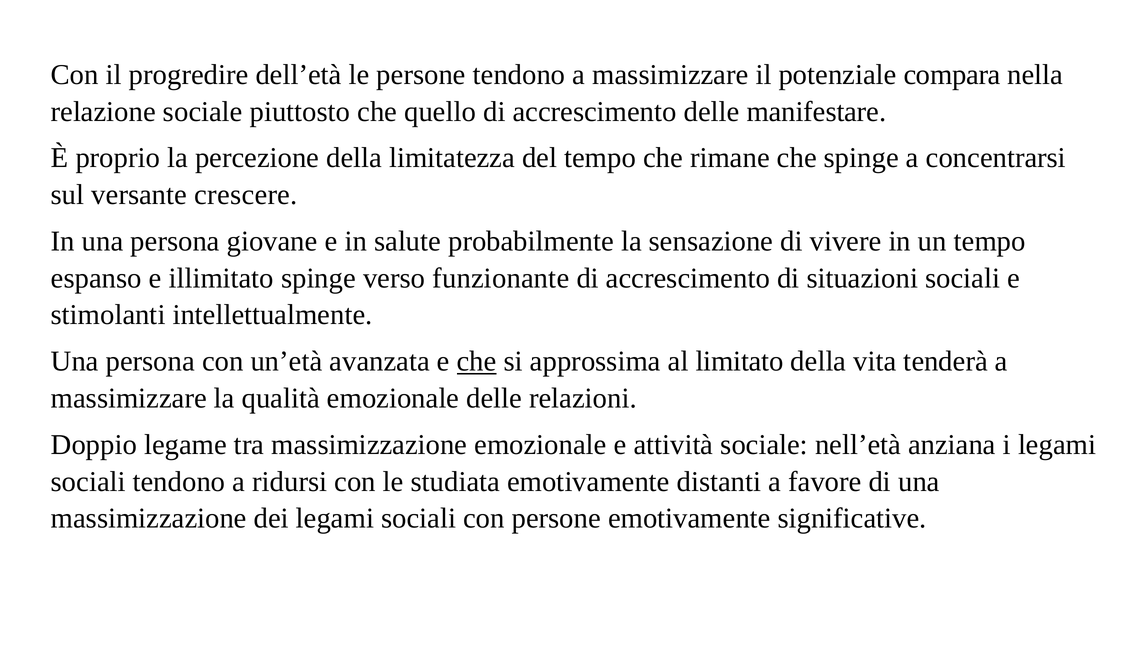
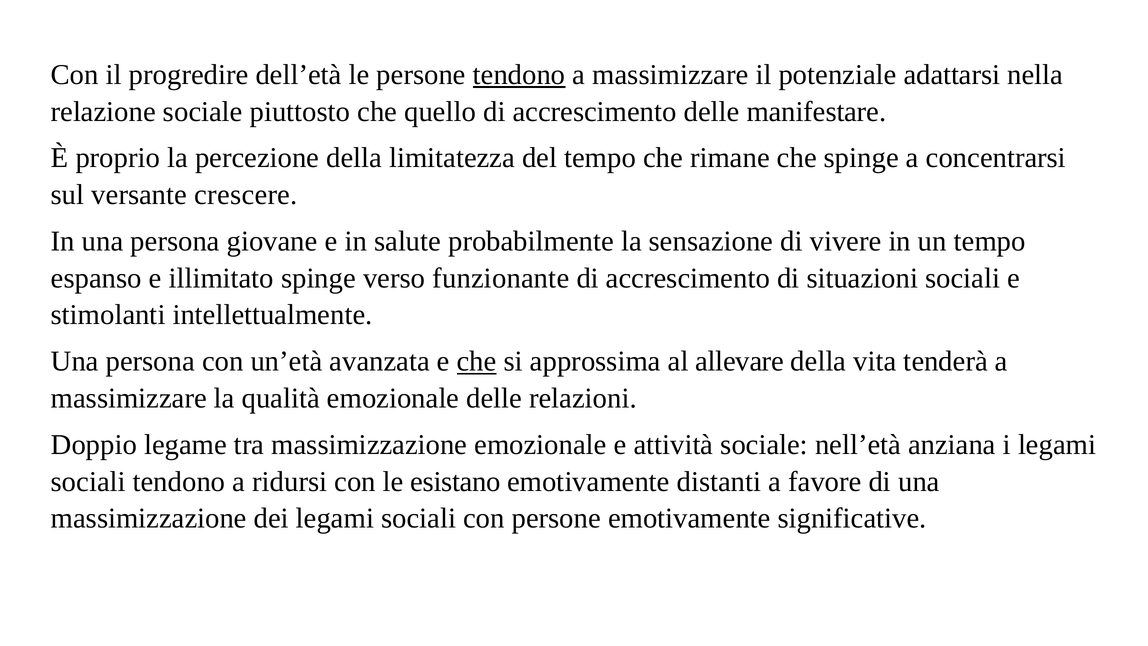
tendono underline: none -> present (519, 75)
compara: compara -> adattarsi (952, 75)
limitato: limitato -> allevare (740, 361)
studiata: studiata -> esistano (456, 481)
